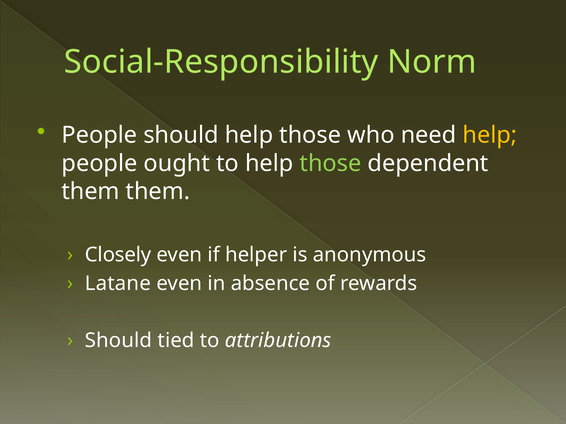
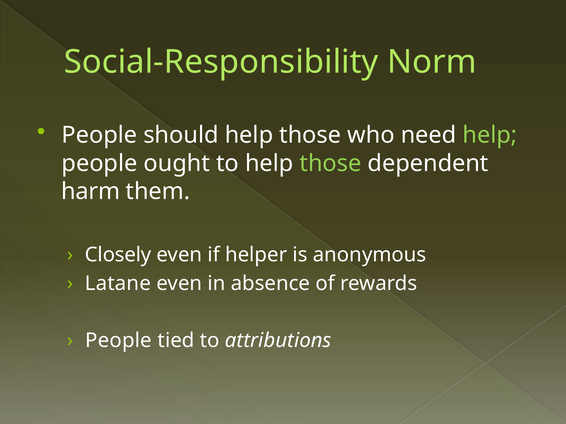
help colour: yellow -> light green (490, 135)
them: them -> harm (91, 192)
Should: Should -> People (118, 341)
